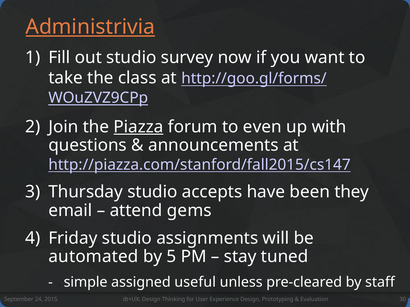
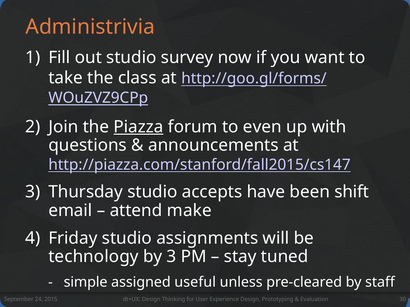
Administrivia underline: present -> none (90, 27)
they: they -> shift (352, 192)
gems: gems -> make (189, 211)
automated: automated -> technology (94, 257)
by 5: 5 -> 3 (171, 257)
